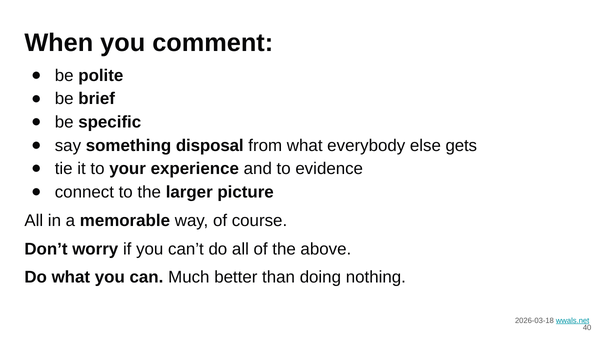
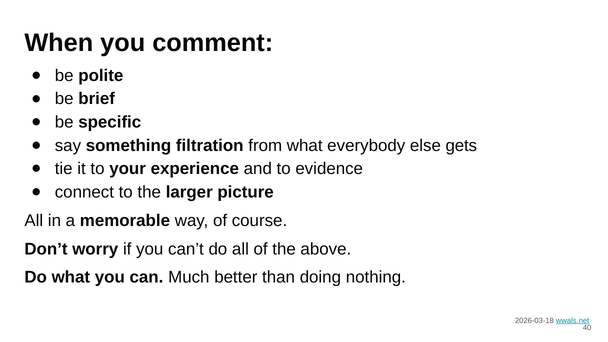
disposal: disposal -> filtration (210, 146)
